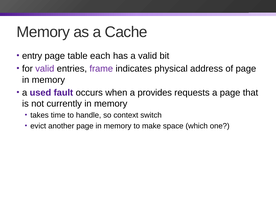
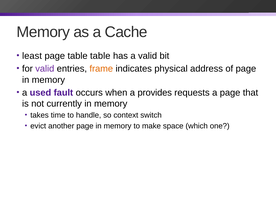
entry: entry -> least (32, 56)
table each: each -> table (100, 56)
frame colour: purple -> orange (101, 69)
